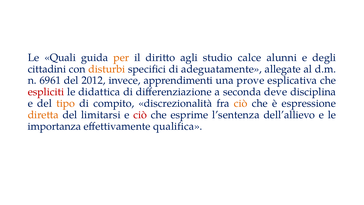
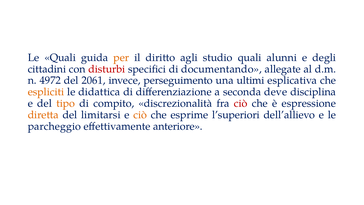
studio calce: calce -> quali (250, 57)
disturbi colour: orange -> red (107, 69)
adeguatamente: adeguatamente -> documentando (221, 69)
6961: 6961 -> 4972 (50, 80)
2012: 2012 -> 2061 (94, 80)
apprendimenti: apprendimenti -> perseguimento (178, 80)
prove: prove -> ultimi (251, 80)
espliciti colour: red -> orange (46, 92)
ciò colour: orange -> red (241, 103)
ciò colour: red -> orange (140, 115)
l’sentenza: l’sentenza -> l’superiori (236, 115)
importanza: importanza -> parcheggio (54, 126)
qualifica: qualifica -> anteriore (178, 126)
